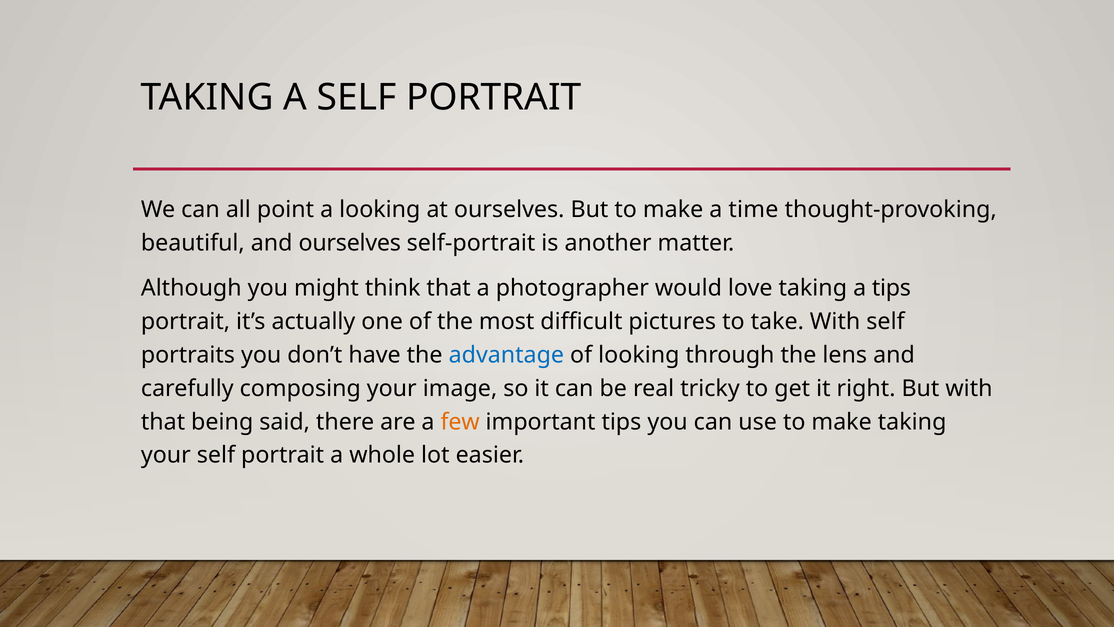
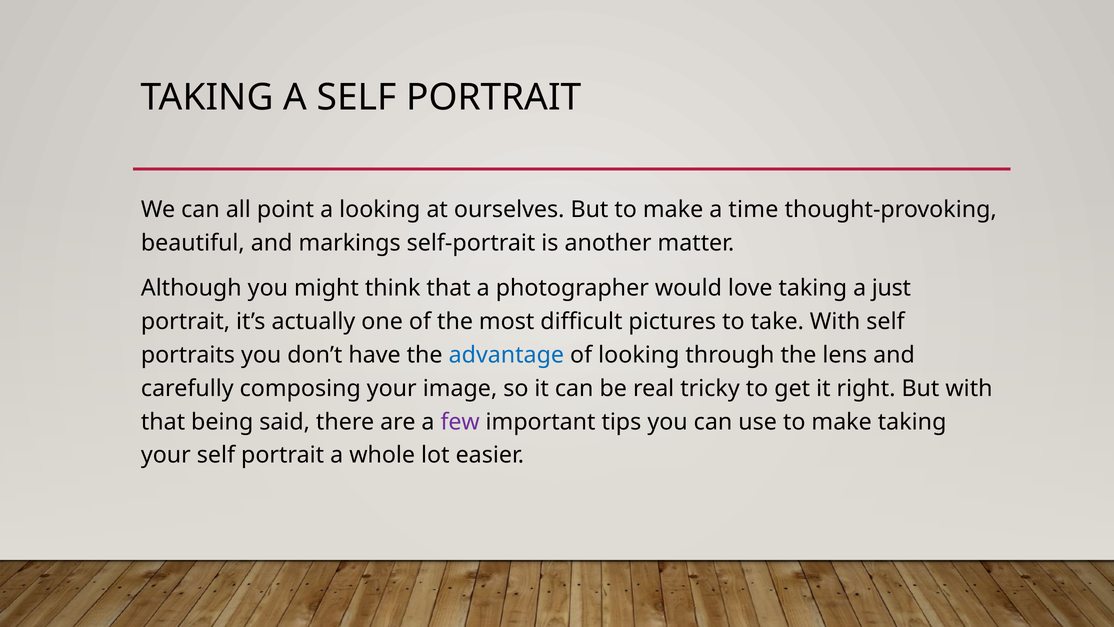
and ourselves: ourselves -> markings (350, 243)
a tips: tips -> just (891, 288)
few colour: orange -> purple (460, 422)
